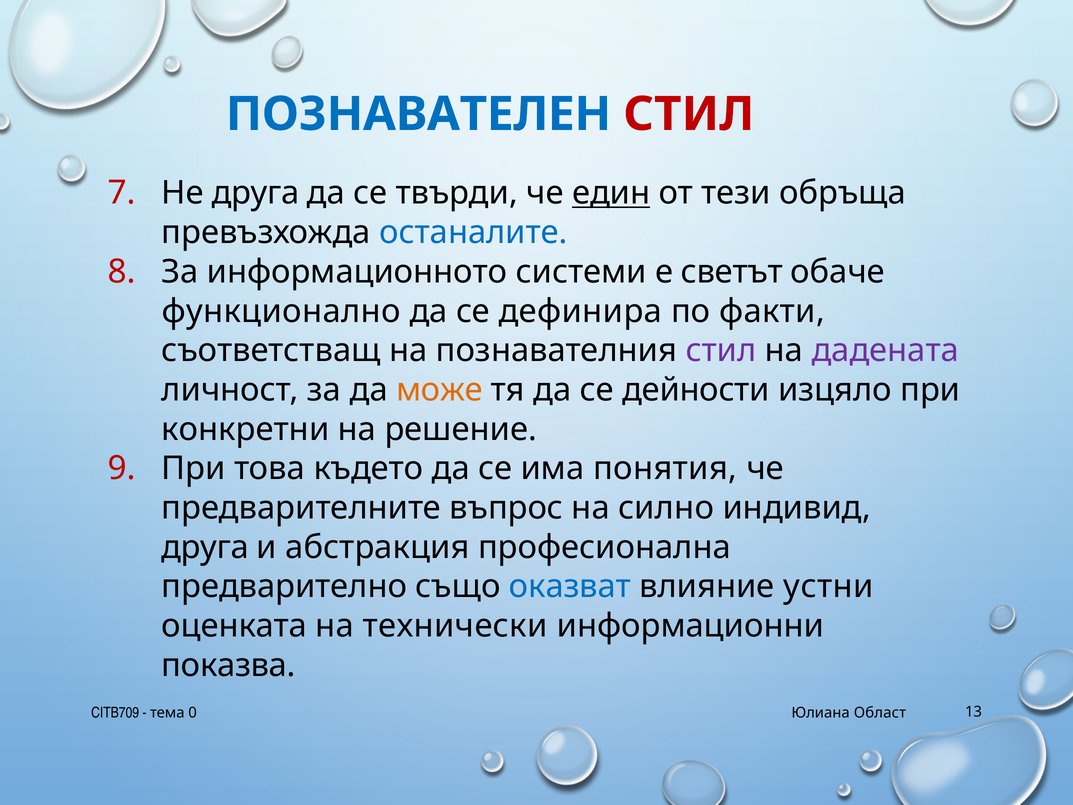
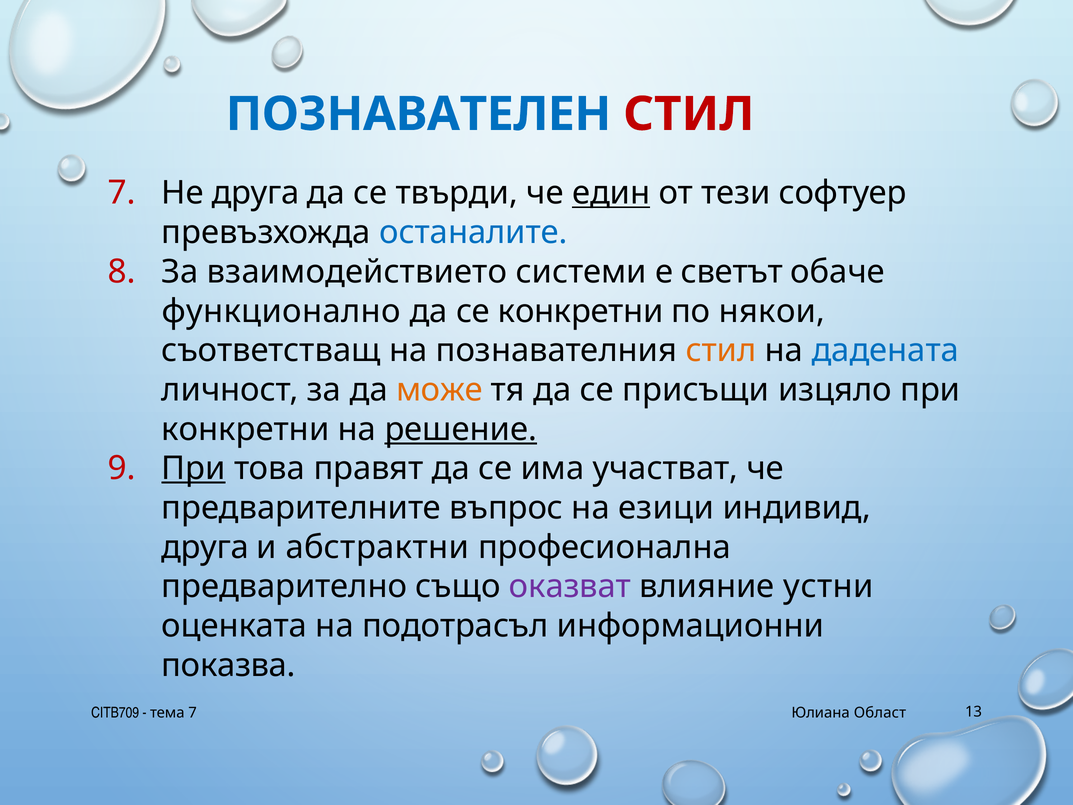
обръща: обръща -> софтуер (843, 193)
информационното: информационното -> взаимодействието (357, 272)
се дефинира: дефинира -> конкретни (581, 311)
факти: факти -> някои (772, 311)
стил colour: purple -> orange (721, 350)
дадената colour: purple -> blue (885, 350)
дейности: дейности -> присъщи (696, 390)
решение underline: none -> present (461, 429)
При underline: none -> present (194, 468)
където: където -> правят (369, 468)
понятия: понятия -> участват (665, 468)
силно: силно -> езици (666, 508)
абстракция: абстракция -> абстрактни (377, 547)
оказват colour: blue -> purple (570, 586)
технически: технически -> подотрасъл (455, 626)
тема 0: 0 -> 7 (193, 713)
